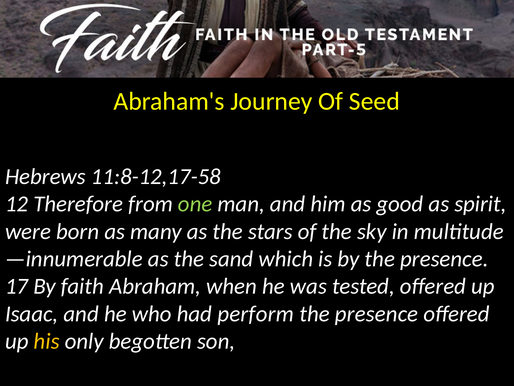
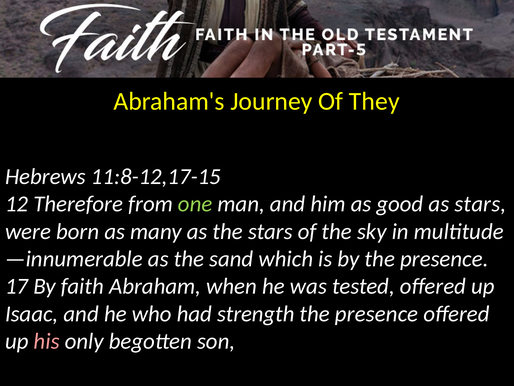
Seed: Seed -> They (374, 101)
11:8-12,17-58: 11:8-12,17-58 -> 11:8-12,17-15 (156, 176)
as spirit: spirit -> stars (480, 204)
perform: perform -> strength (256, 313)
his colour: yellow -> pink (47, 341)
